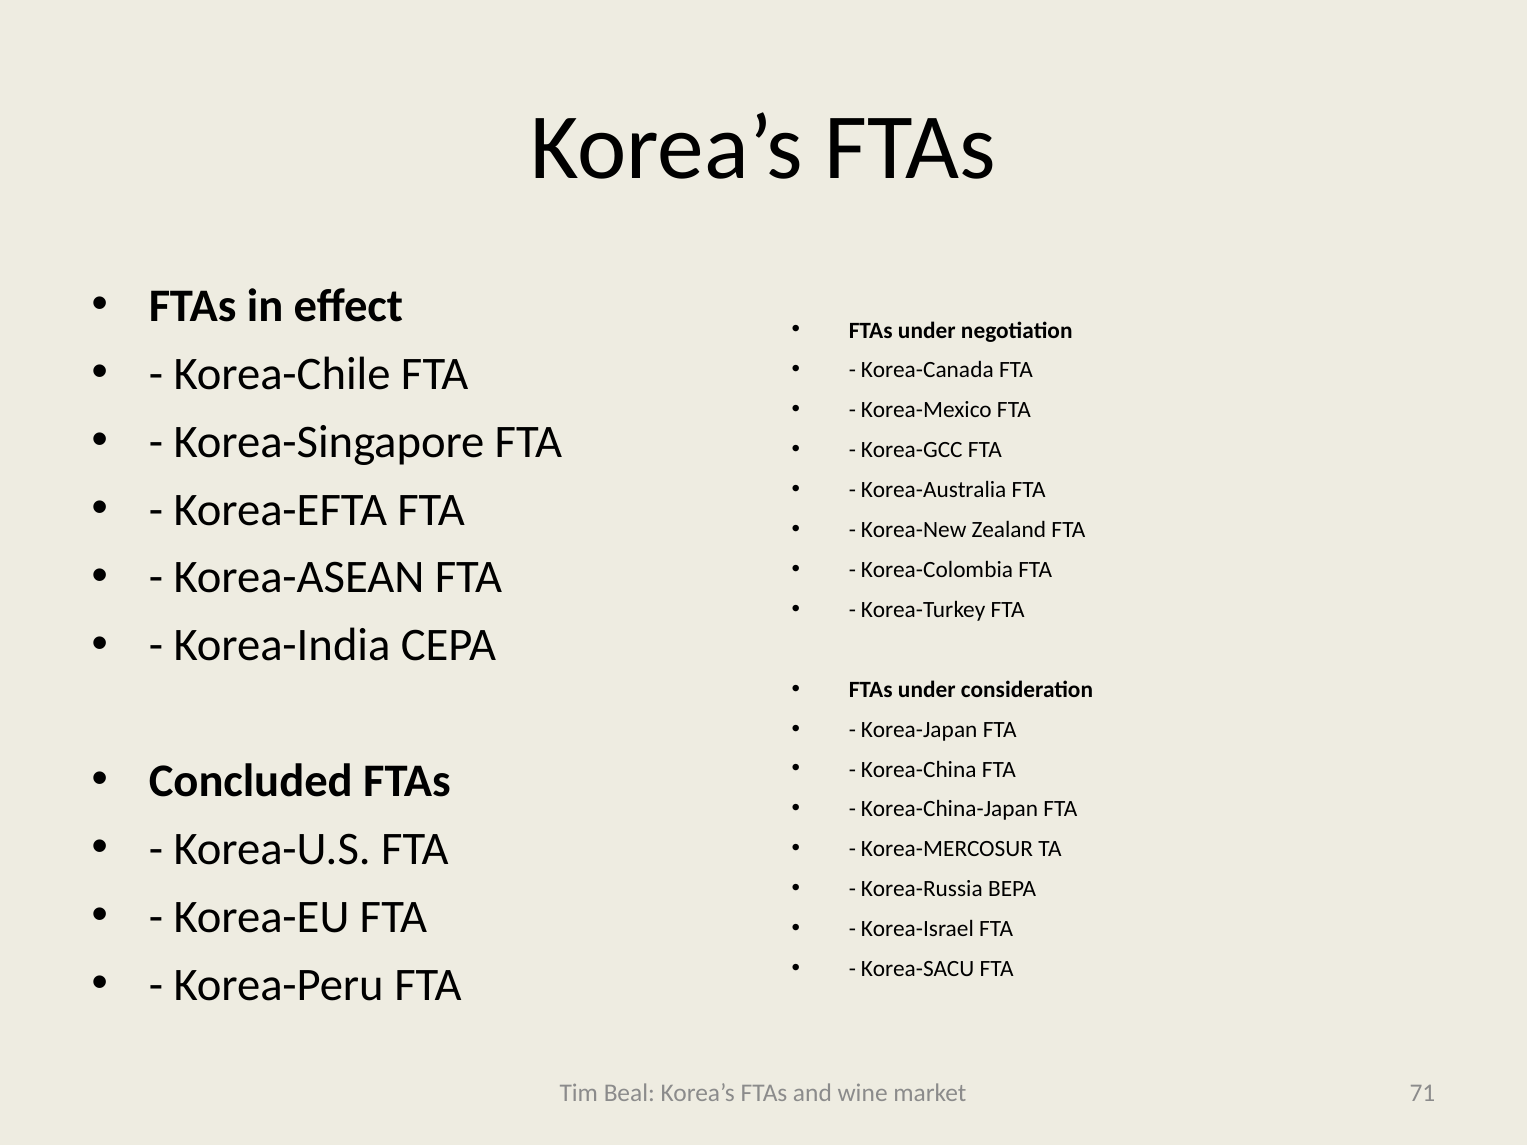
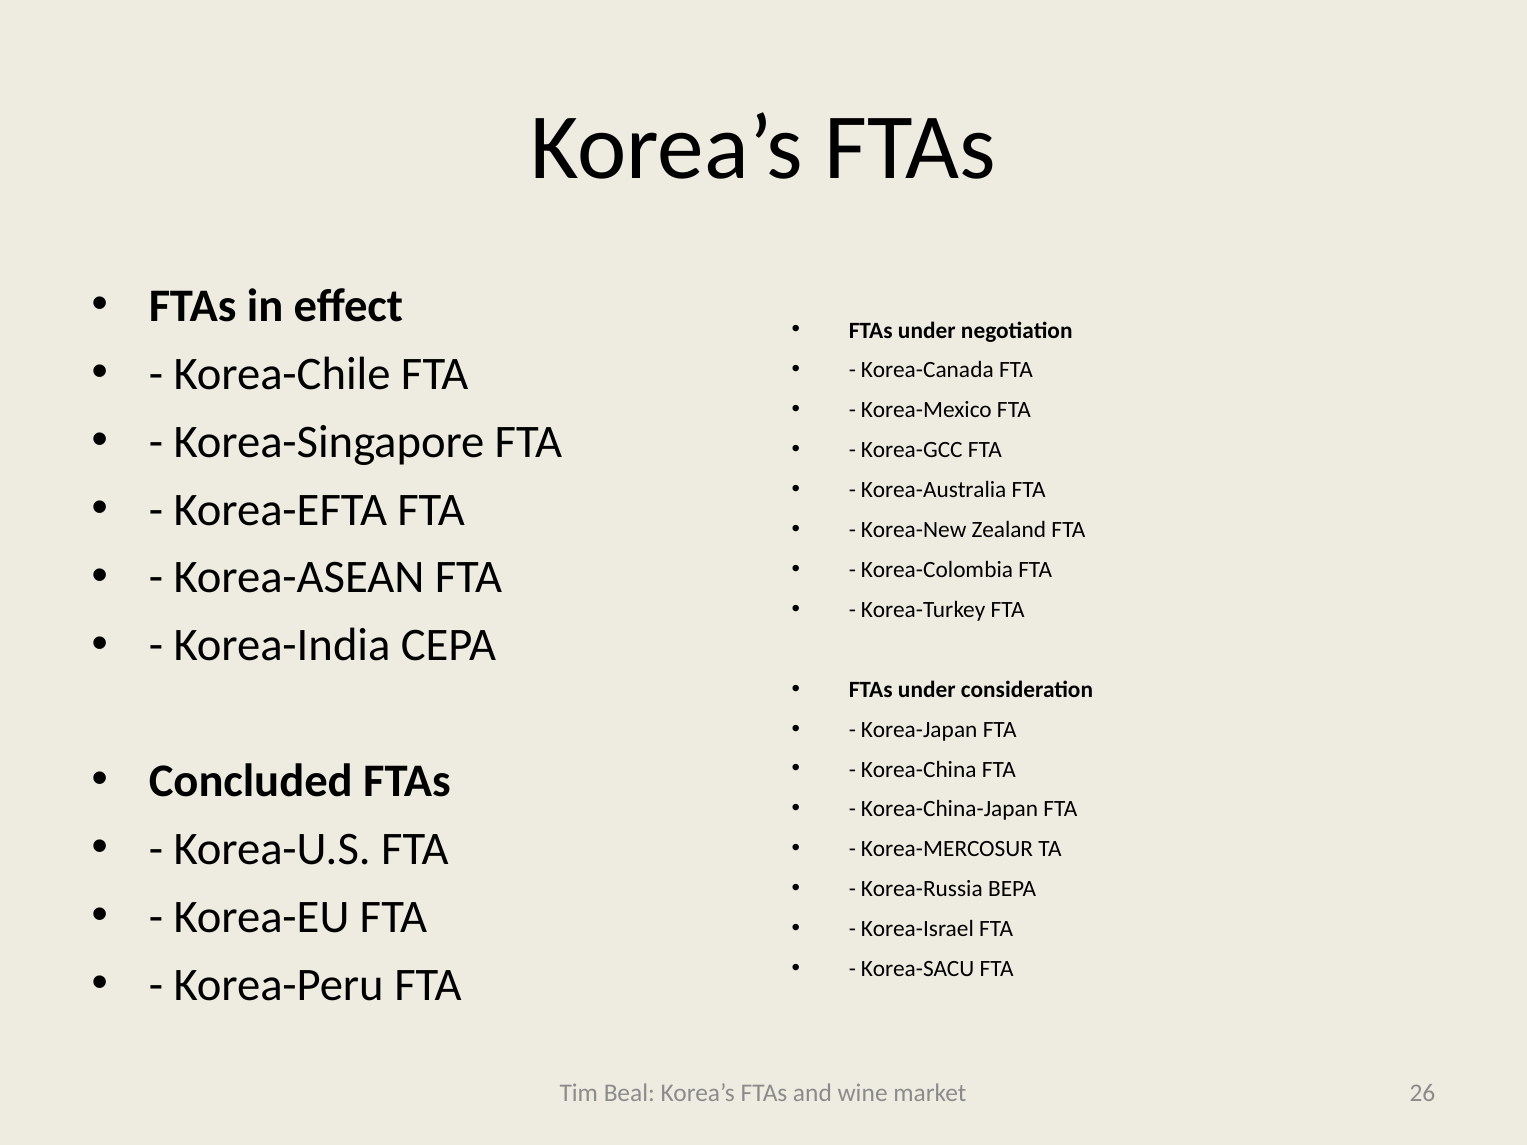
71: 71 -> 26 (1422, 1093)
